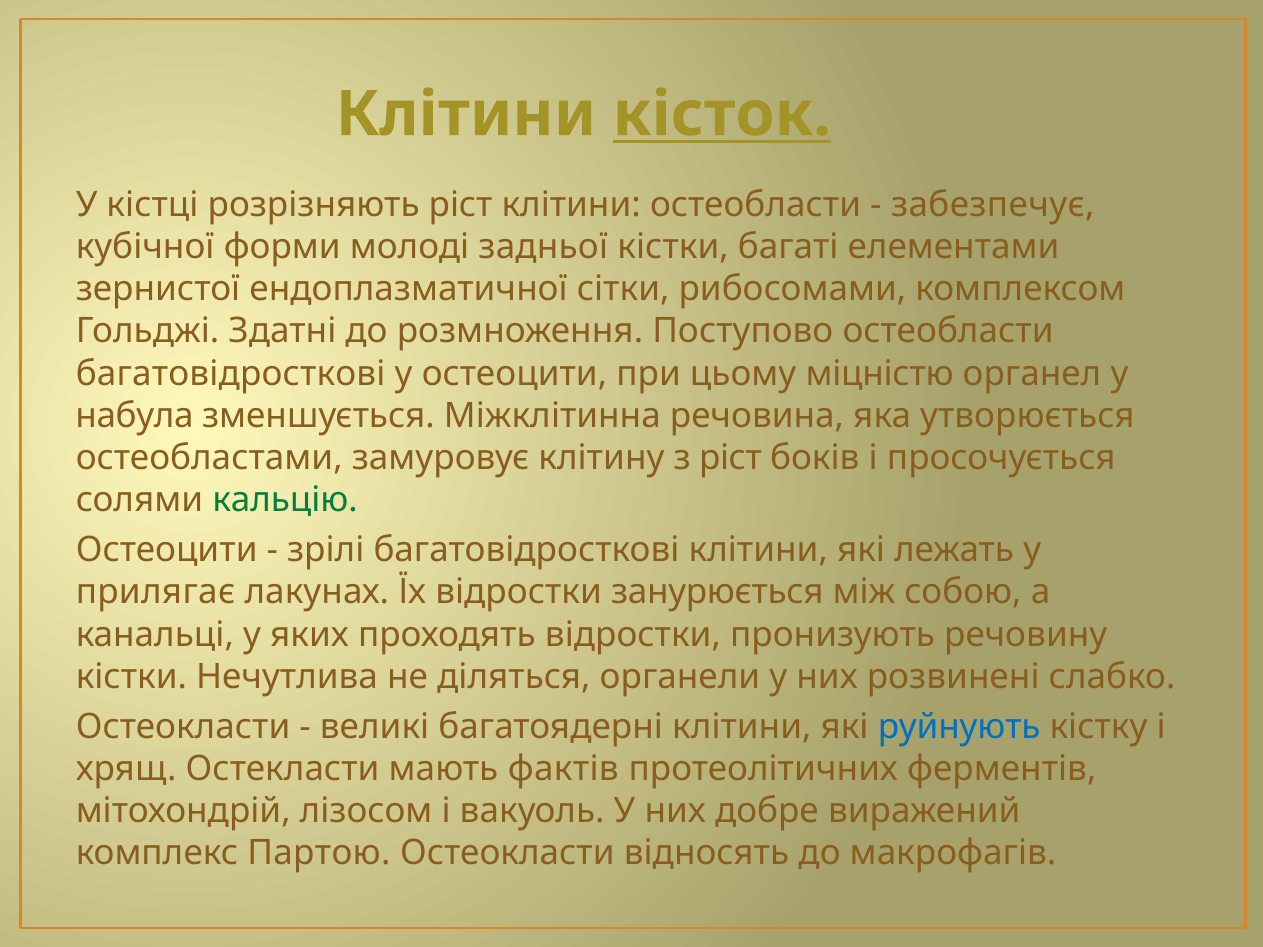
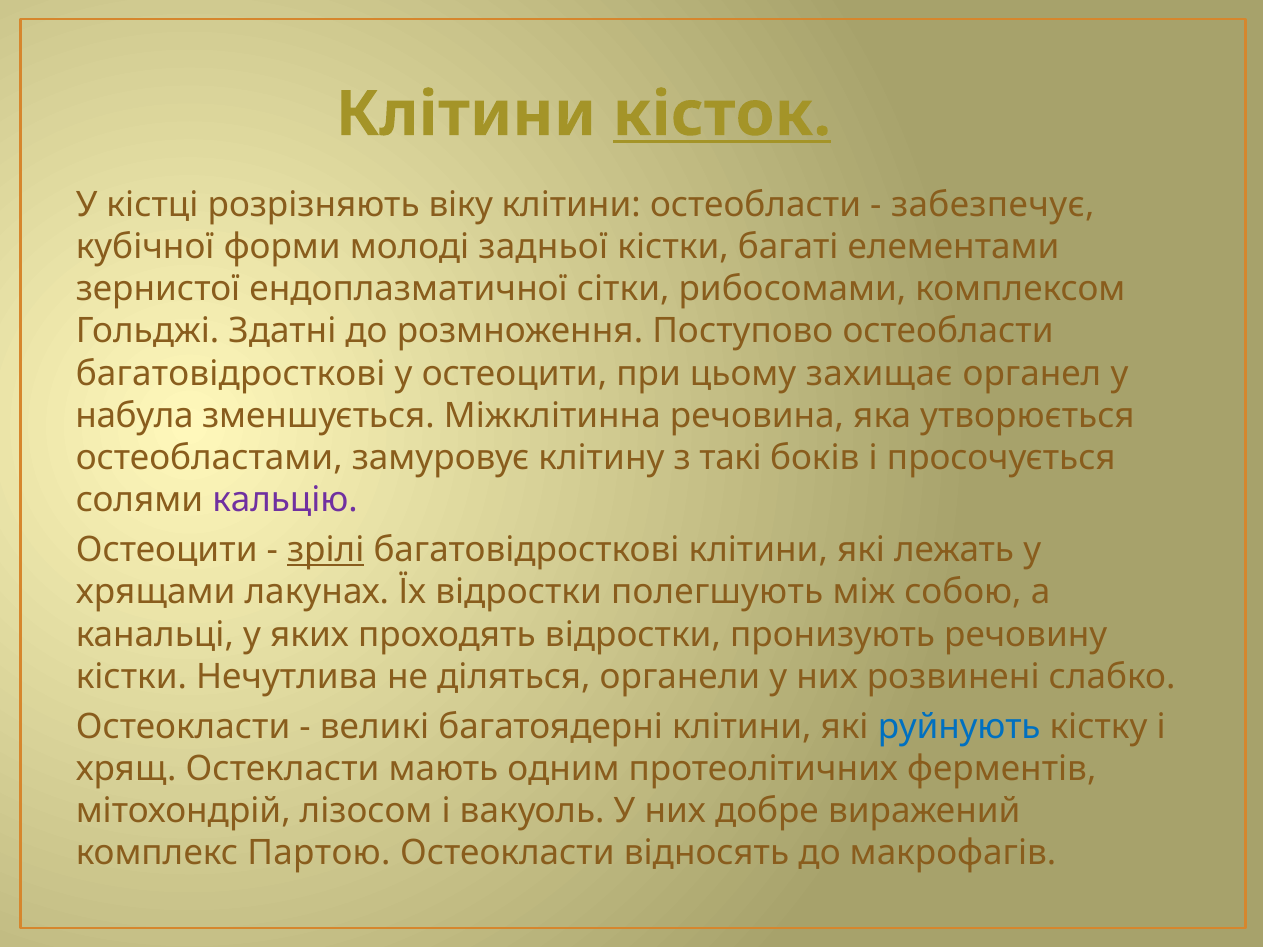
розрізняють ріст: ріст -> віку (461, 205)
міцністю: міцністю -> захищає (879, 374)
з ріст: ріст -> такі (731, 458)
кальцію colour: green -> purple (285, 500)
зрілі underline: none -> present (326, 550)
прилягає: прилягає -> хрящами (156, 593)
занурюється: занурюється -> полегшують (717, 593)
фактів: фактів -> одним (563, 769)
